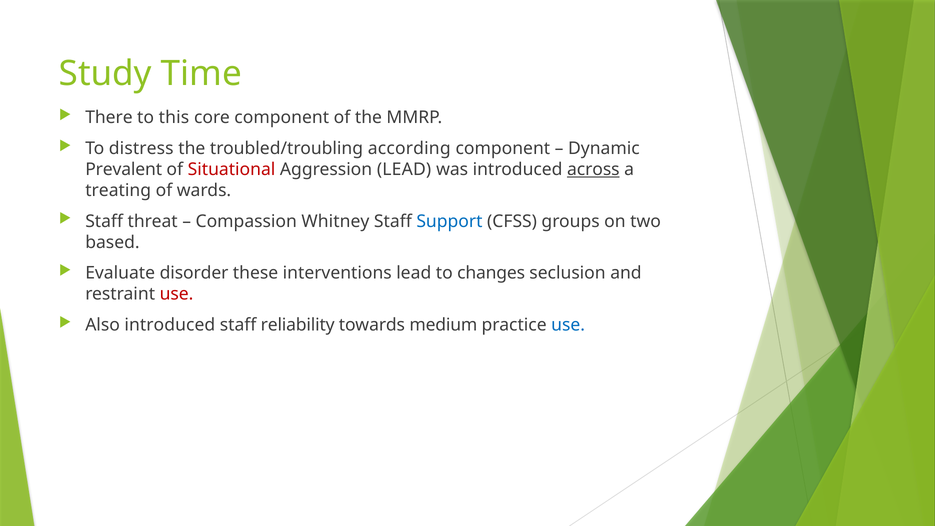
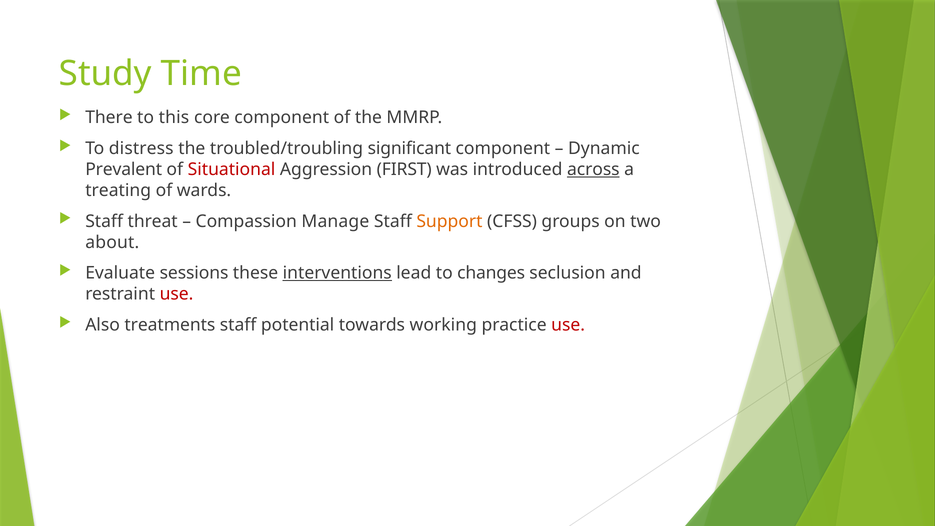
according: according -> significant (409, 148)
Aggression LEAD: LEAD -> FIRST (404, 169)
Whitney: Whitney -> Manage (335, 221)
Support colour: blue -> orange (449, 221)
based: based -> about (112, 242)
disorder: disorder -> sessions (194, 273)
interventions underline: none -> present (337, 273)
Also introduced: introduced -> treatments (170, 325)
reliability: reliability -> potential (298, 325)
medium: medium -> working (443, 325)
use colour: blue -> red (568, 325)
